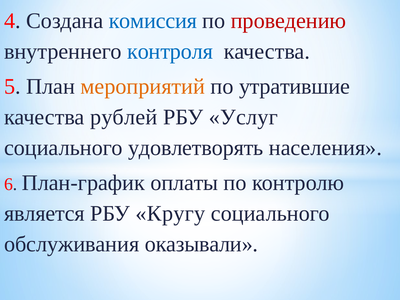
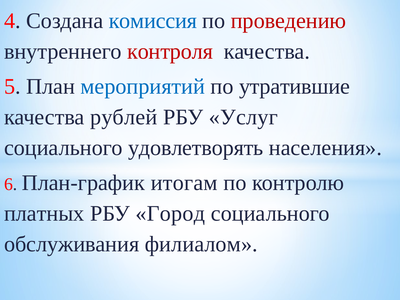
контроля colour: blue -> red (170, 52)
мероприятий colour: orange -> blue (143, 87)
оплаты: оплаты -> итогам (184, 183)
является: является -> платных (44, 214)
Кругу: Кругу -> Город (170, 214)
оказывали: оказывали -> филиалом (201, 244)
